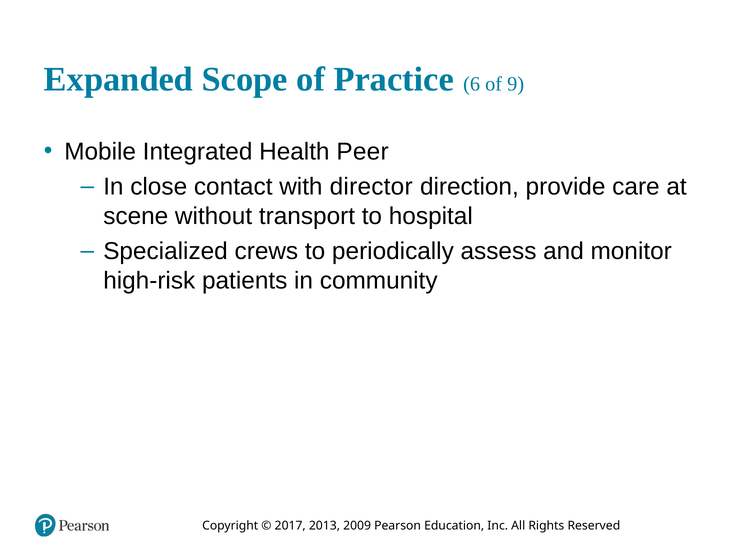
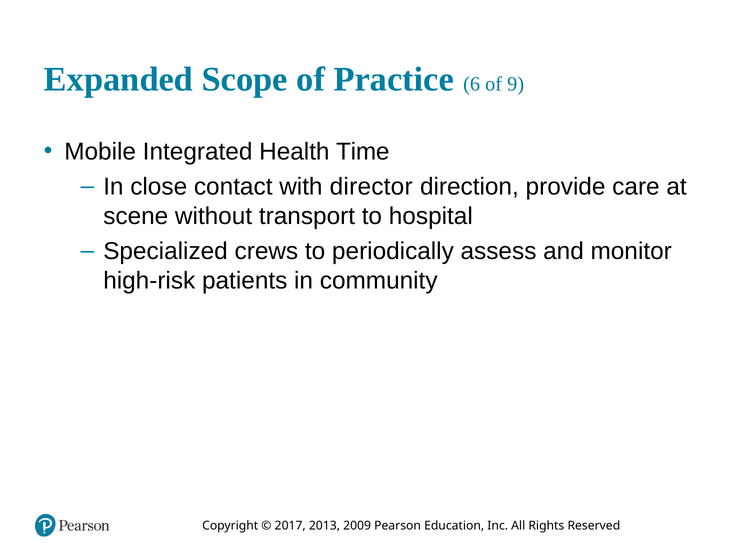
Peer: Peer -> Time (363, 152)
